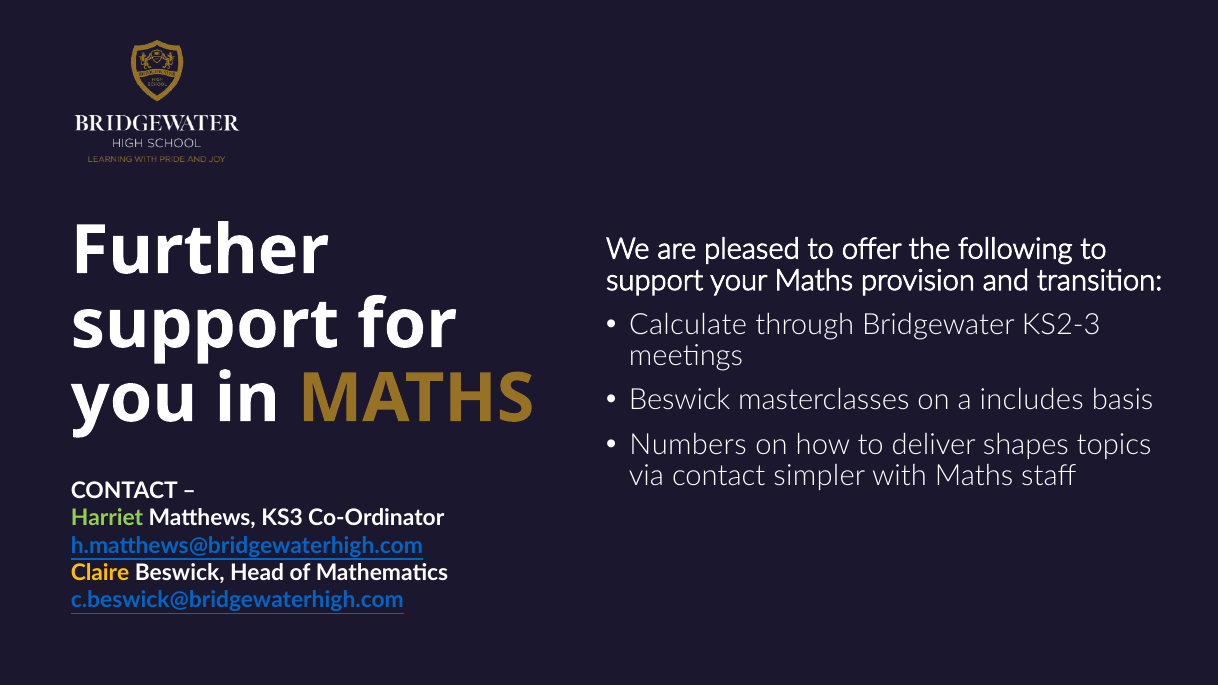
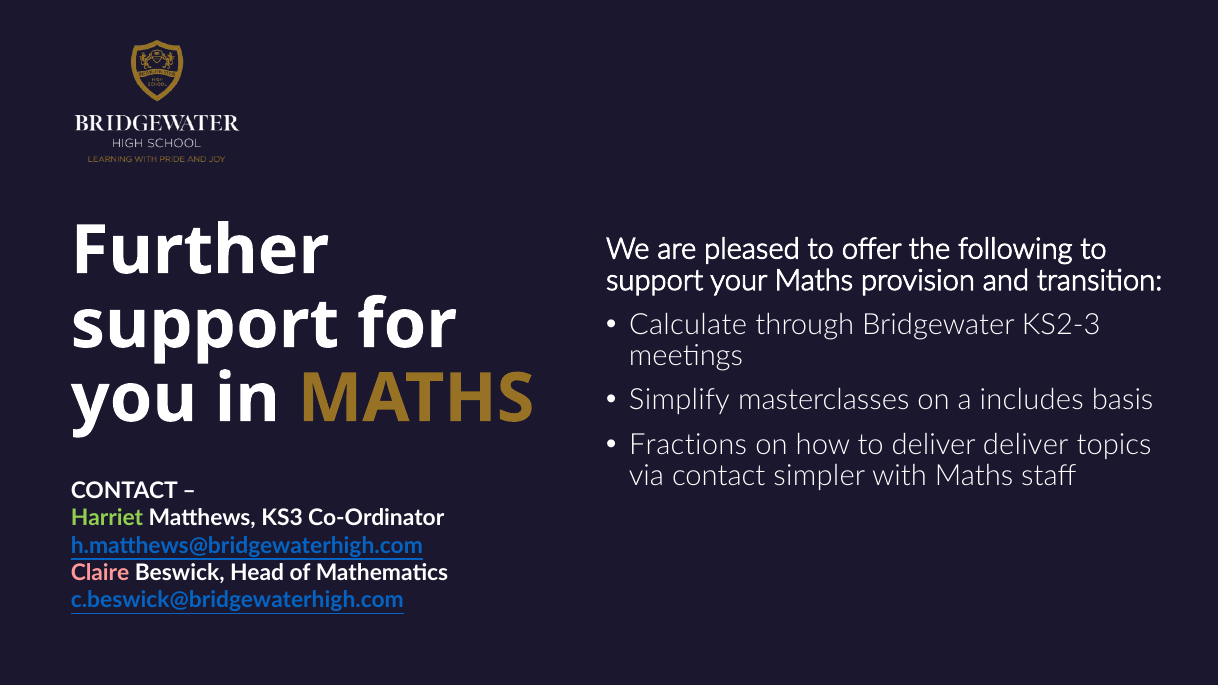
Beswick: Beswick -> Simplify (679, 400)
Numbers: Numbers -> Fractions (688, 445)
deliver shapes: shapes -> deliver (1026, 445)
Claire colour: yellow -> pink (100, 573)
